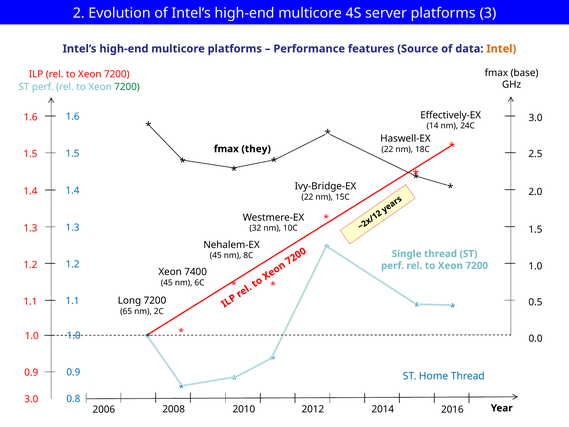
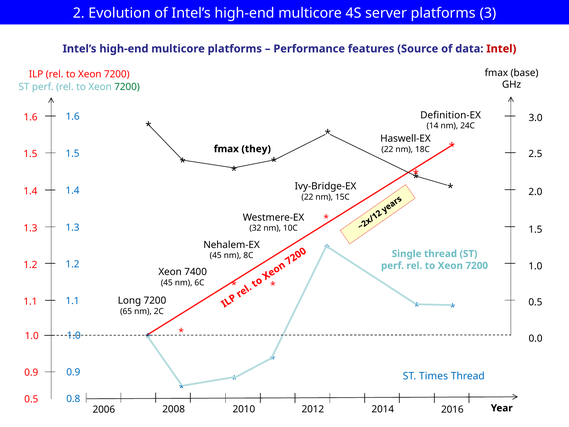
Intel colour: orange -> red (501, 49)
Effectively-EX: Effectively-EX -> Definition-EX (451, 115)
Home: Home -> Times (433, 376)
3.0: 3.0 -> 0.5 (31, 399)
